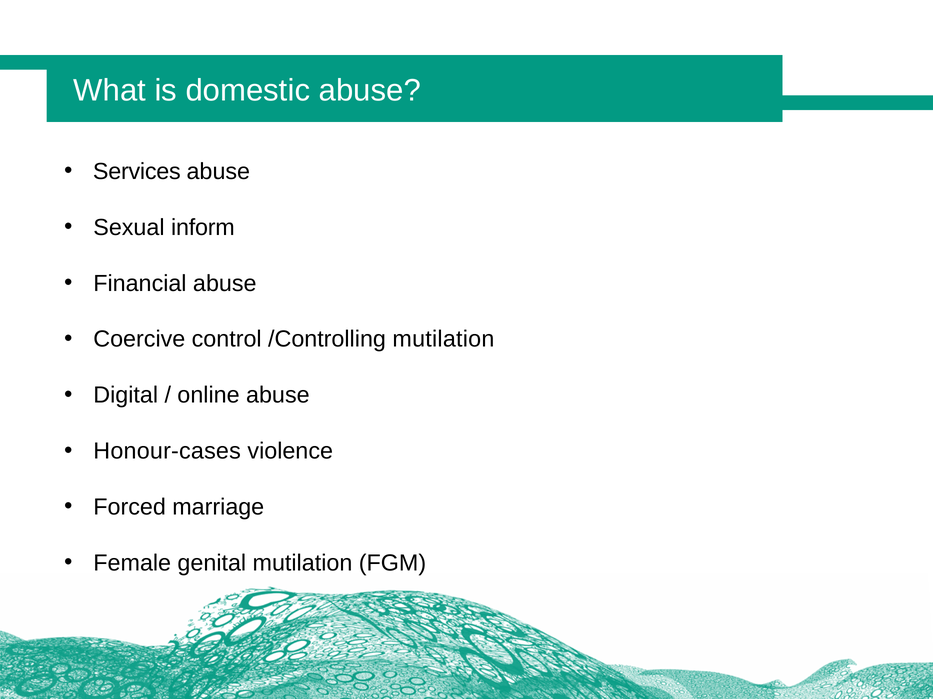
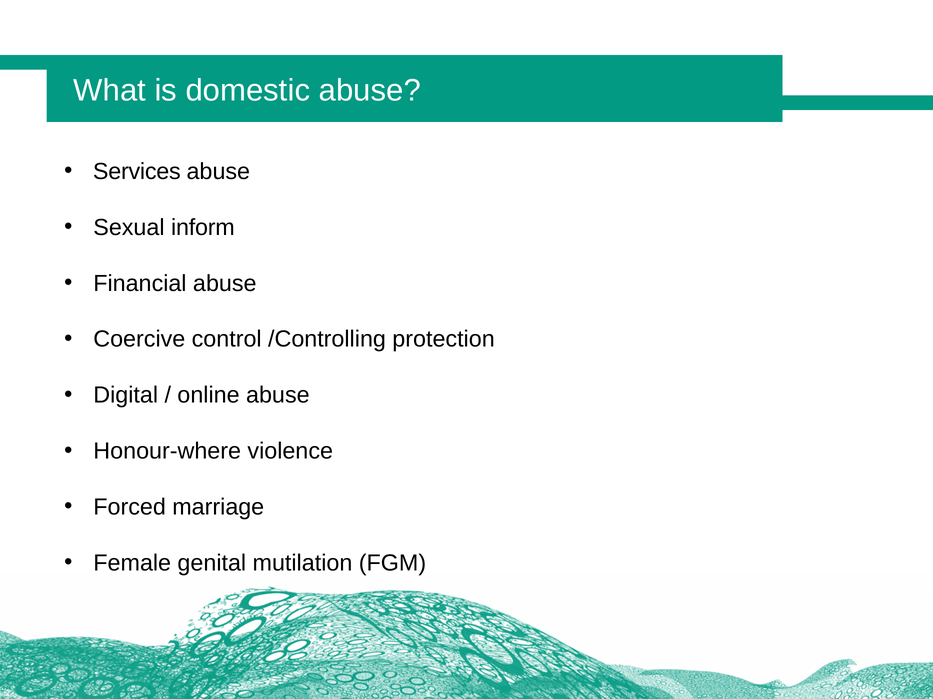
/Controlling mutilation: mutilation -> protection (444, 340)
Honour-cases: Honour-cases -> Honour-where (167, 452)
